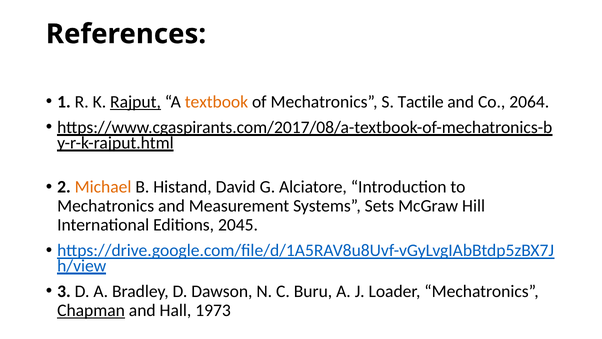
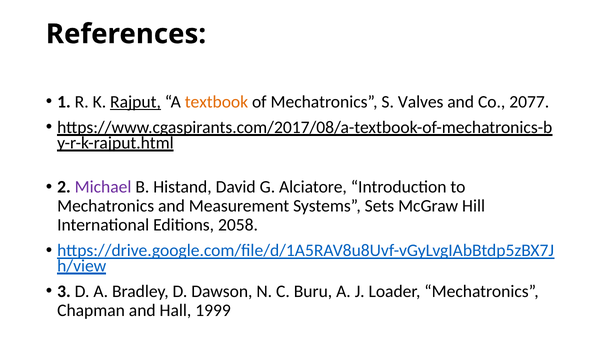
Tactile: Tactile -> Valves (421, 102)
2064: 2064 -> 2077 (529, 102)
Michael colour: orange -> purple (103, 187)
2045: 2045 -> 2058 (238, 225)
Chapman underline: present -> none (91, 310)
1973: 1973 -> 1999 (213, 310)
